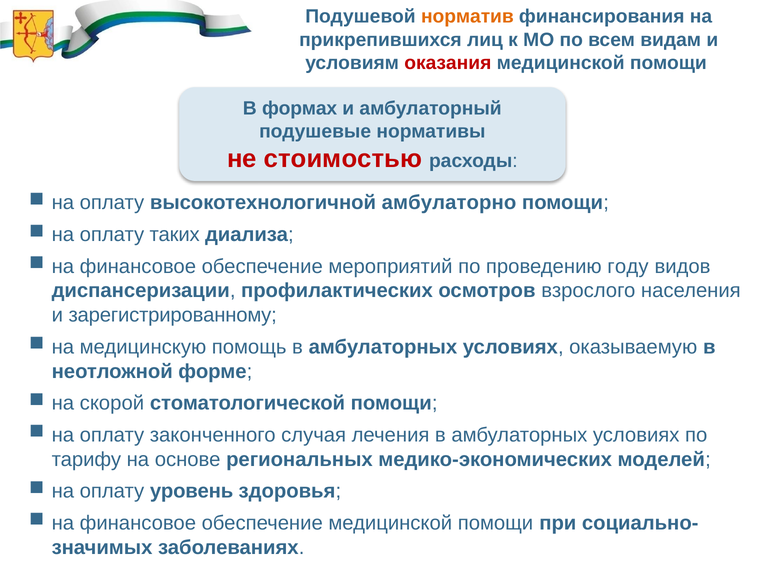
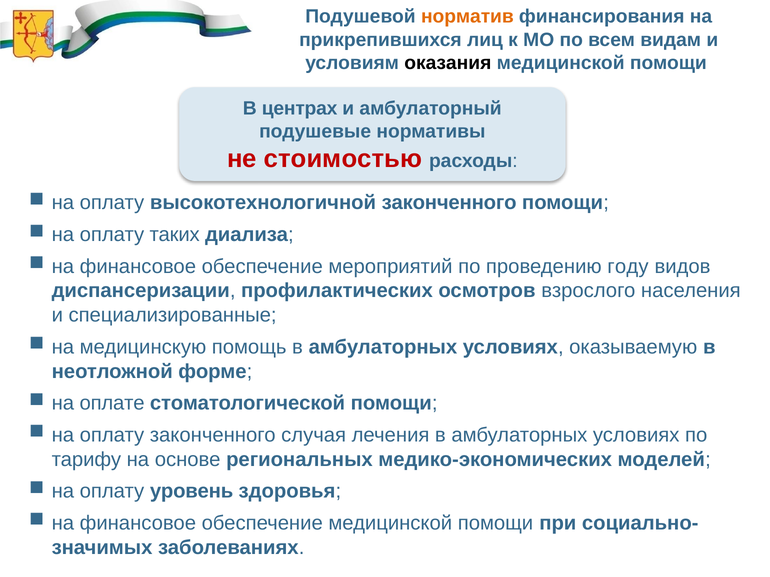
оказания colour: red -> black (448, 63)
формах: формах -> центрах (300, 109)
высокотехнологичной амбулаторно: амбулаторно -> законченного (449, 203)
зарегистрированному: зарегистрированному -> специализированные (173, 315)
скорой: скорой -> оплате (112, 404)
